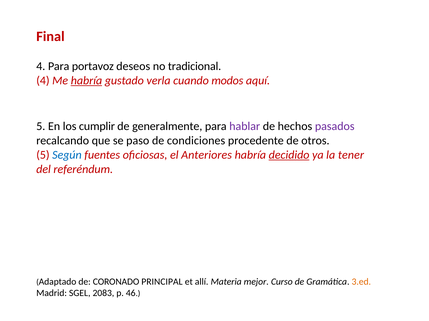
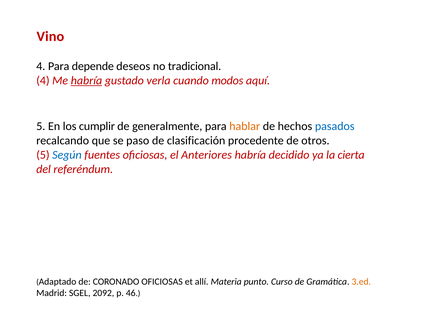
Final: Final -> Vino (50, 37)
portavoz: portavoz -> depende (93, 67)
hablar colour: purple -> orange (245, 127)
pasados colour: purple -> blue (335, 127)
condiciones: condiciones -> clasificación (196, 141)
decidido underline: present -> none (289, 155)
tener: tener -> cierta (351, 155)
CORONADO PRINCIPAL: PRINCIPAL -> OFICIOSAS (162, 282)
mejor: mejor -> punto (256, 282)
2083: 2083 -> 2092 (103, 294)
